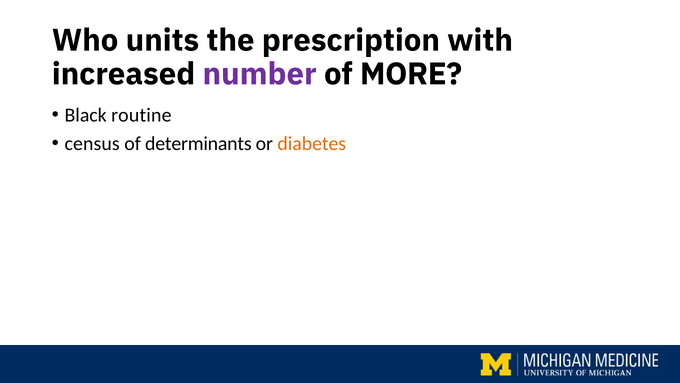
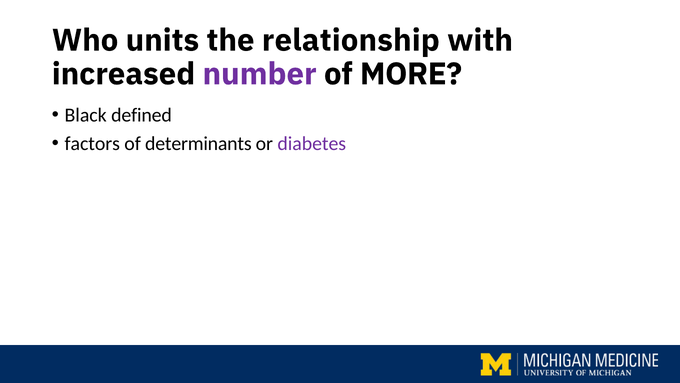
prescription: prescription -> relationship (351, 40)
routine: routine -> defined (142, 115)
census: census -> factors (92, 143)
diabetes colour: orange -> purple (312, 143)
